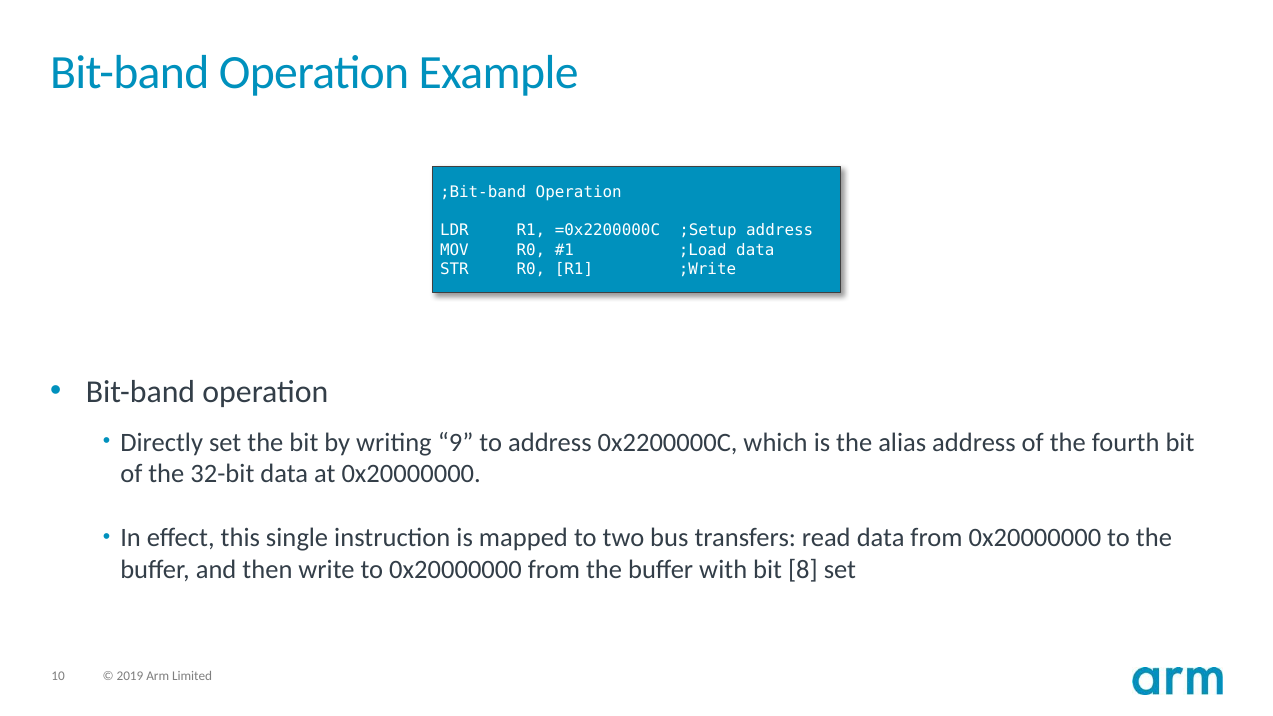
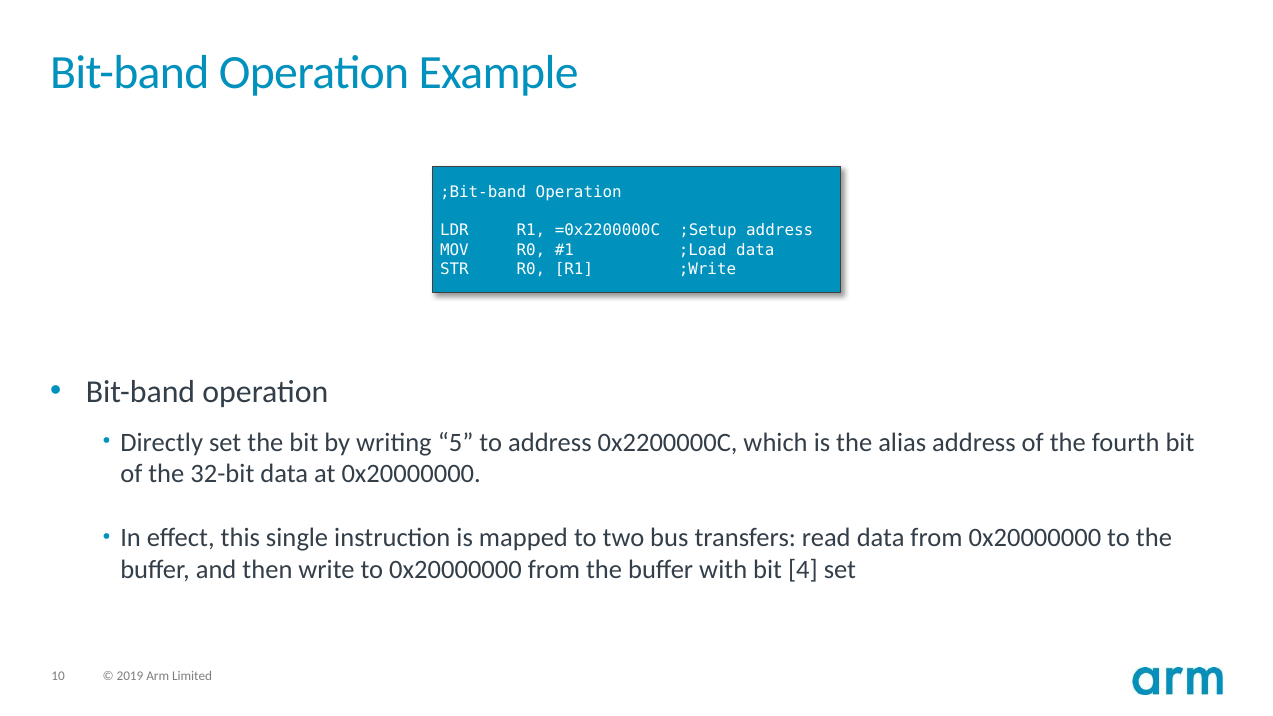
9: 9 -> 5 (456, 442)
8: 8 -> 4 (803, 570)
